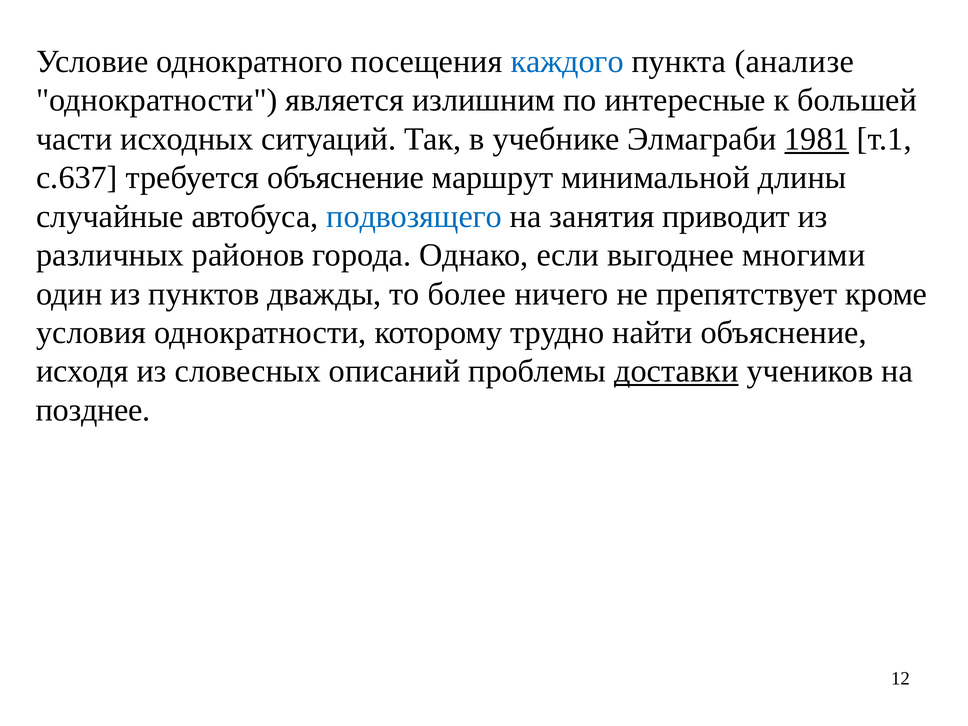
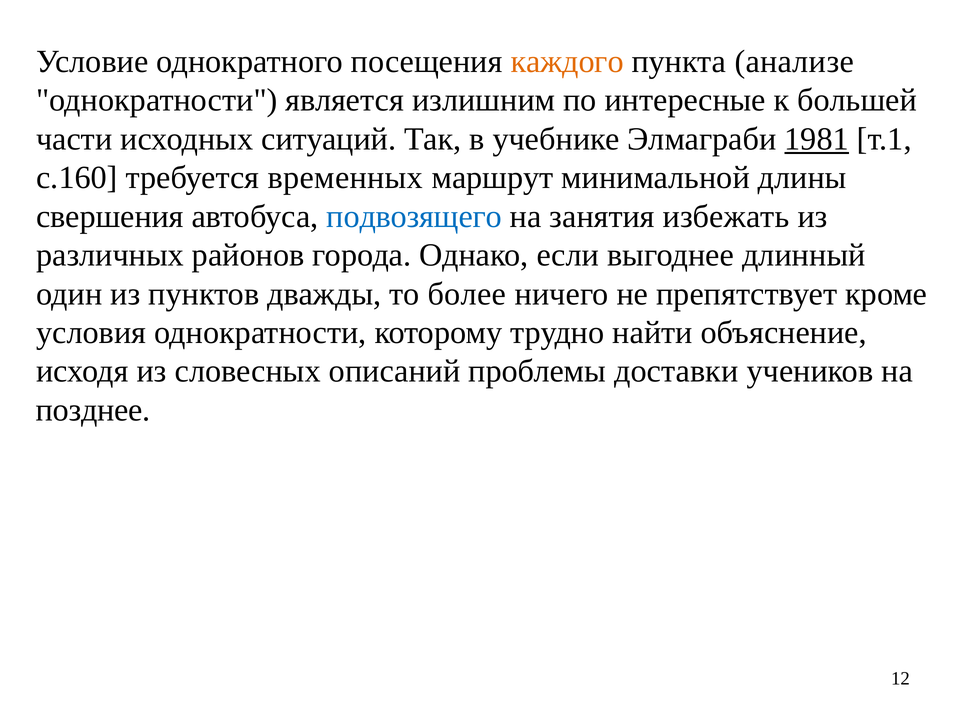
каждого colour: blue -> orange (567, 62)
с.637: с.637 -> с.160 (77, 178)
требуется объяснение: объяснение -> временных (345, 178)
случайные: случайные -> свершения (110, 216)
приводит: приводит -> избежать (726, 216)
многими: многими -> длинный (804, 255)
доставки underline: present -> none (676, 371)
